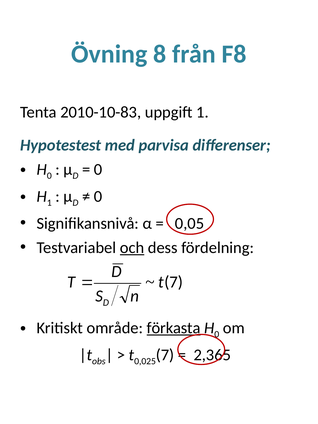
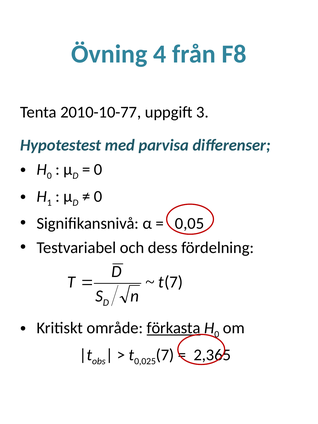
8: 8 -> 4 (160, 54)
2010-10-83: 2010-10-83 -> 2010-10-77 (101, 112)
uppgift 1: 1 -> 3 (202, 112)
och underline: present -> none (132, 248)
